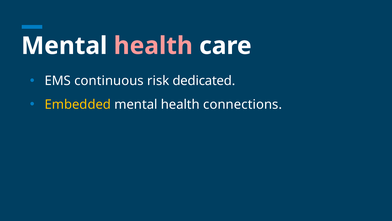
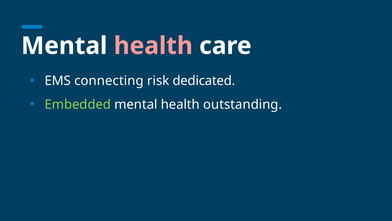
continuous: continuous -> connecting (109, 81)
Embedded colour: yellow -> light green (78, 104)
connections: connections -> outstanding (243, 104)
